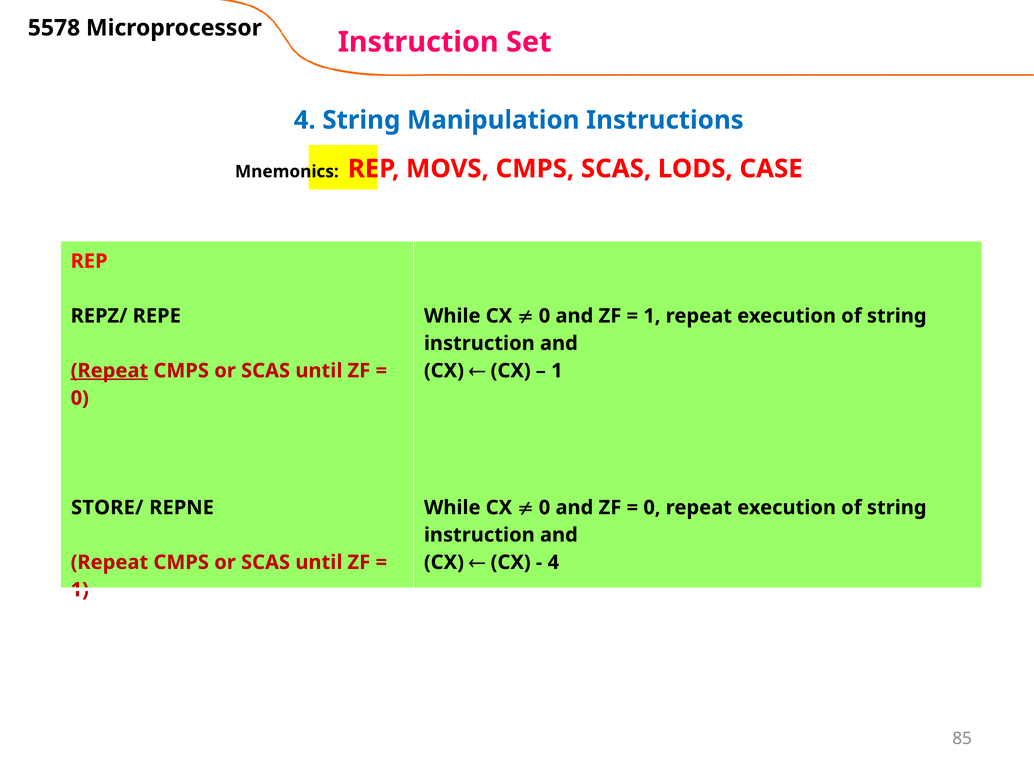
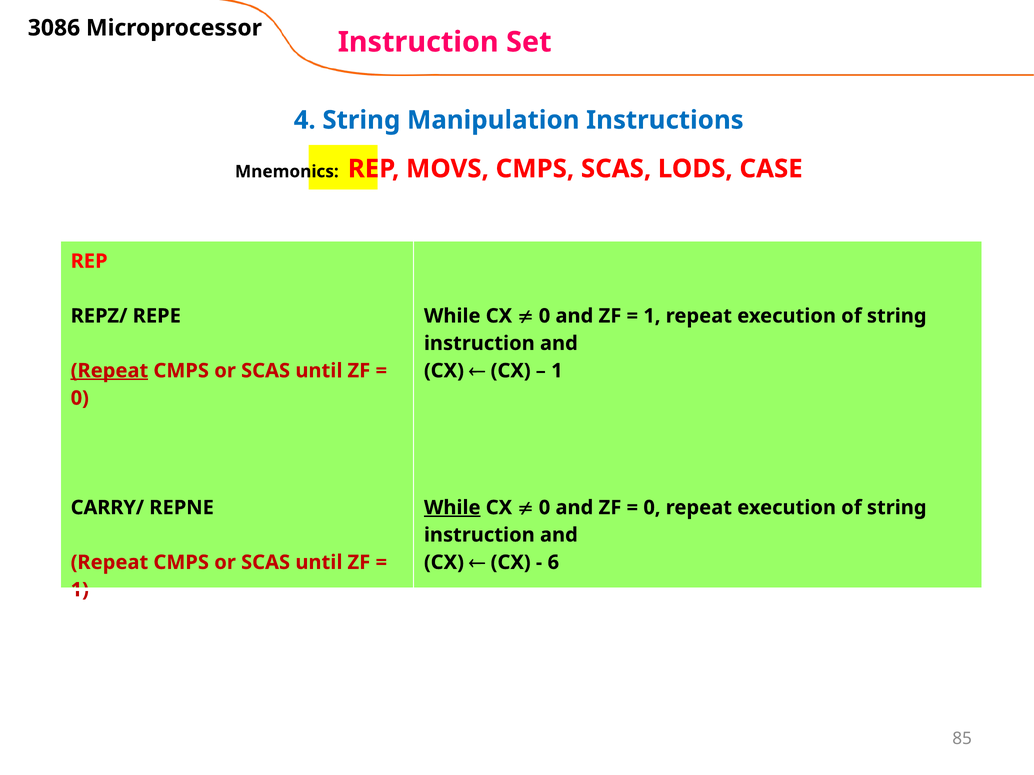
5578: 5578 -> 3086 (54, 28)
STORE/: STORE/ -> CARRY/ (107, 508)
While underline: none -> present (452, 508)
4: 4 -> 6 (553, 563)
